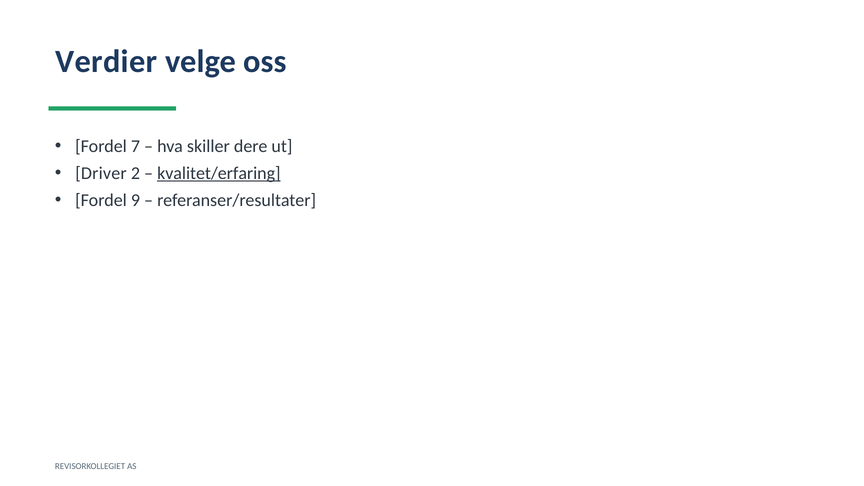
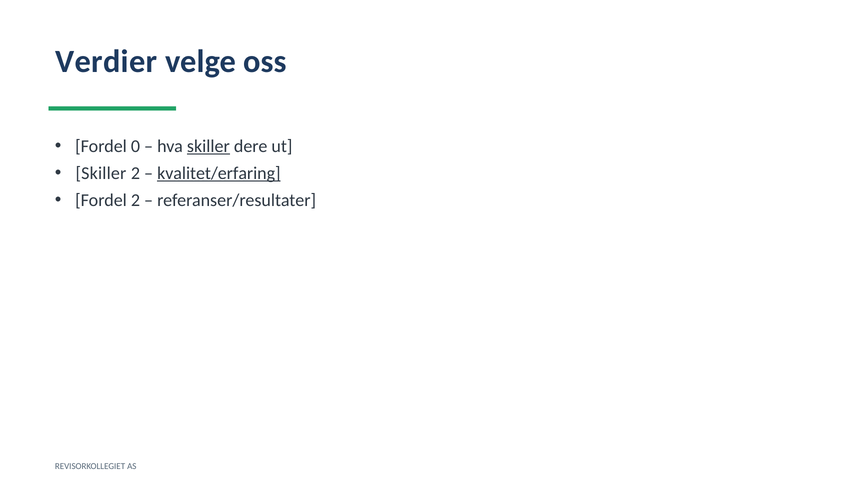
7: 7 -> 0 (135, 146)
skiller underline: none -> present (208, 146)
Driver: Driver -> Skiller (101, 173)
Fordel 9: 9 -> 2 (135, 200)
